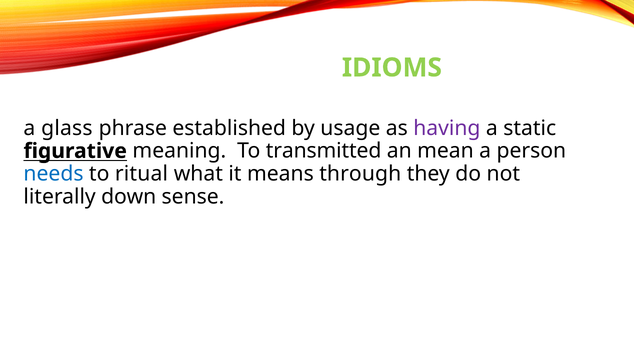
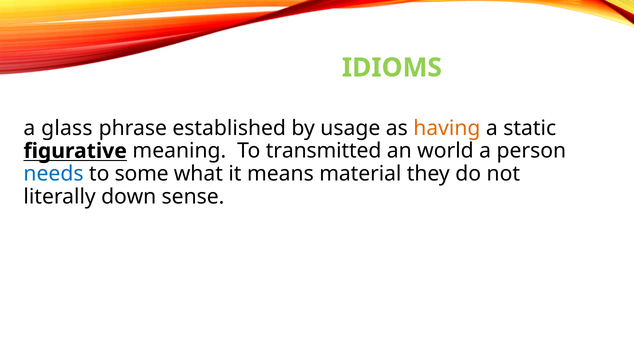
having colour: purple -> orange (447, 128)
mean: mean -> world (445, 151)
ritual: ritual -> some (142, 174)
through: through -> material (360, 174)
